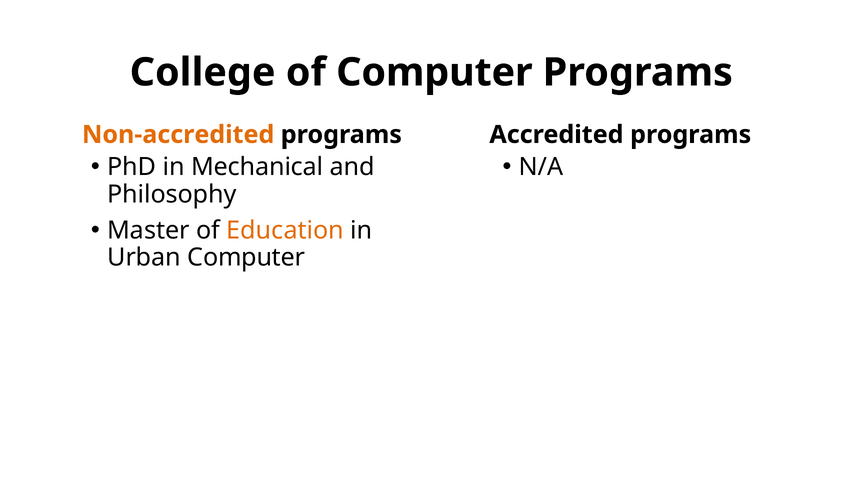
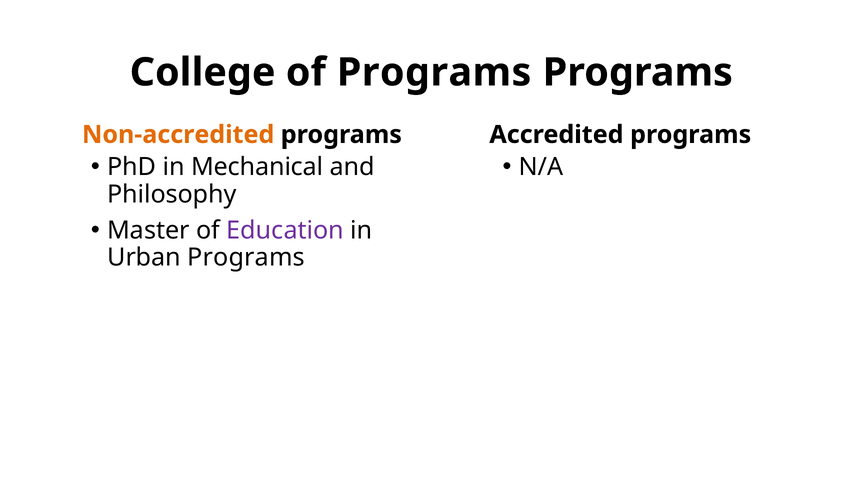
of Computer: Computer -> Programs (434, 72)
Education colour: orange -> purple (285, 231)
Urban Computer: Computer -> Programs (246, 258)
